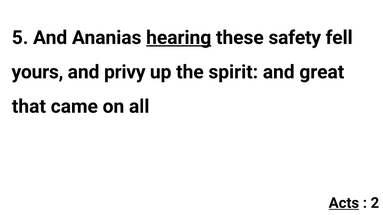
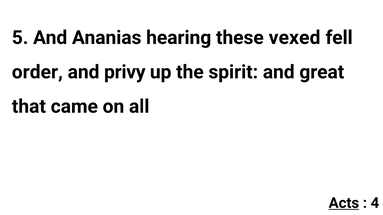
hearing underline: present -> none (179, 38)
safety: safety -> vexed (295, 38)
yours: yours -> order (37, 72)
2: 2 -> 4 (375, 203)
